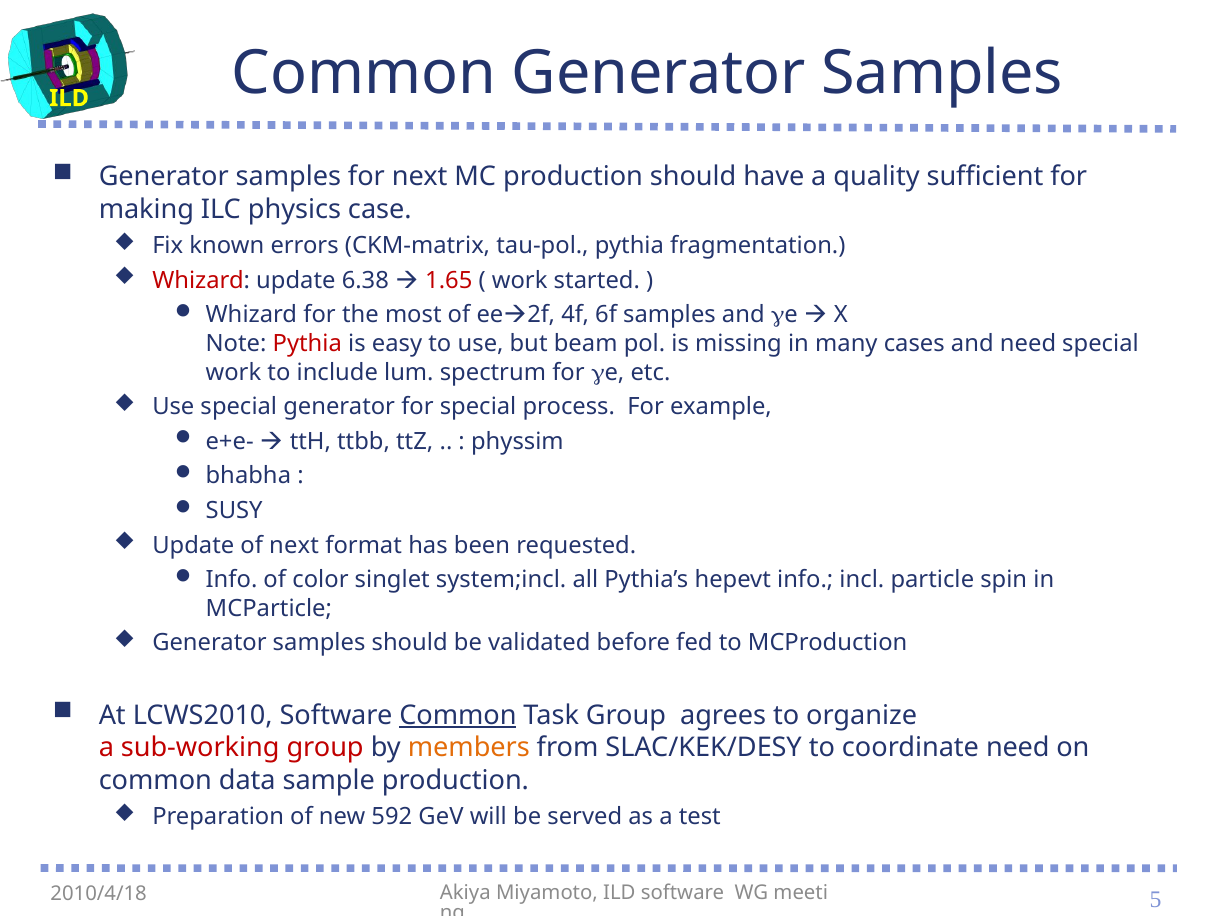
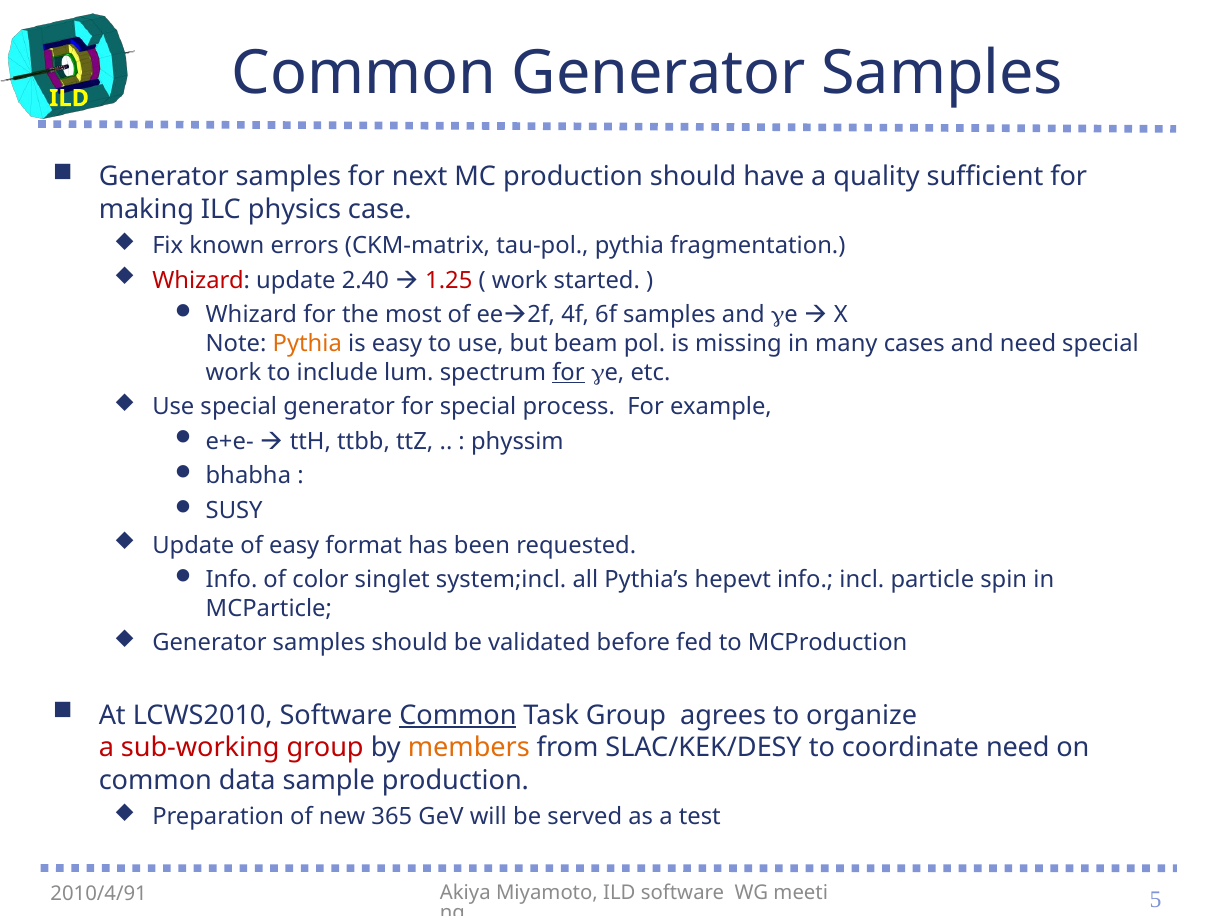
6.38: 6.38 -> 2.40 (365, 281)
1.65: 1.65 -> 1.25 (449, 281)
Pythia colour: red -> orange (307, 344)
for underline: none -> present (568, 372)
of next: next -> easy (294, 546)
592: 592 -> 365 (392, 817)
2010/4/18: 2010/4/18 -> 2010/4/91 (99, 894)
